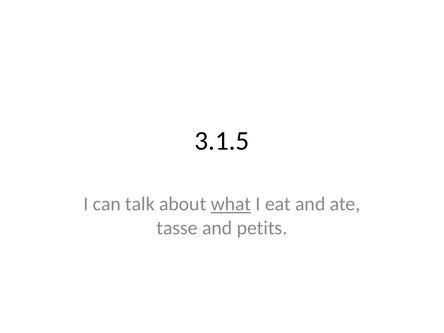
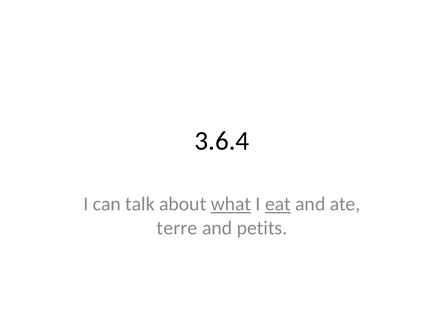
3.1.5: 3.1.5 -> 3.6.4 (222, 141)
eat underline: none -> present (278, 204)
tasse: tasse -> terre (177, 228)
